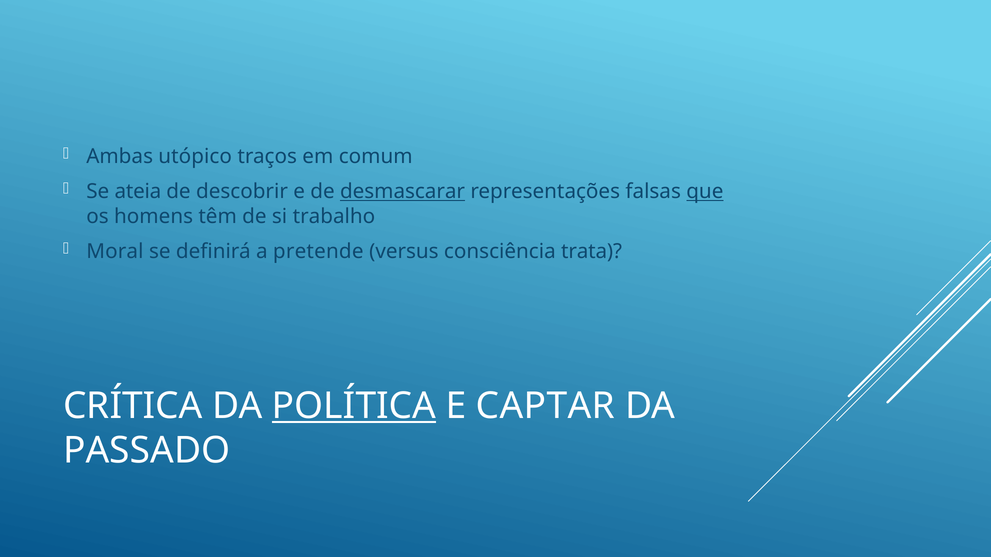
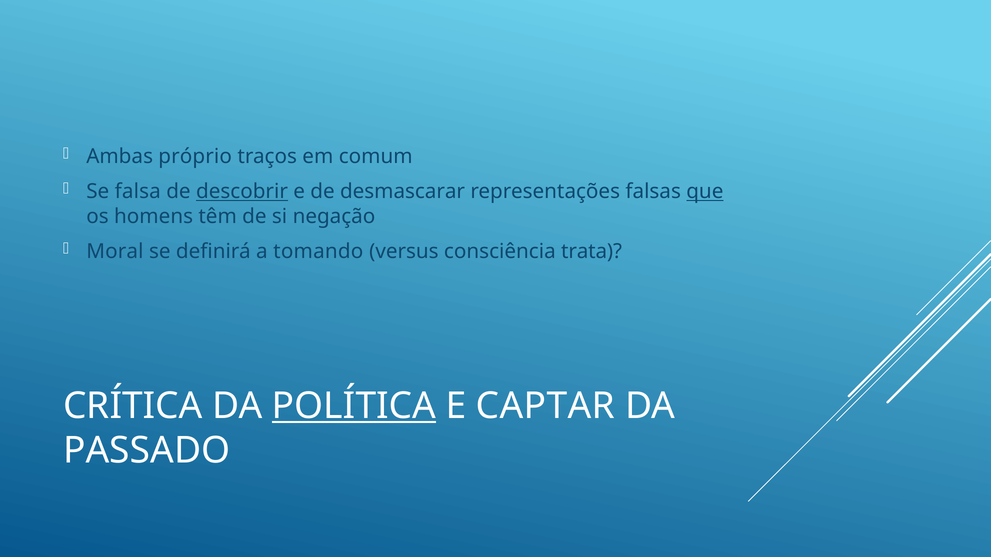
utópico: utópico -> próprio (195, 157)
ateia: ateia -> falsa (138, 192)
descobrir underline: none -> present (242, 192)
desmascarar underline: present -> none (403, 192)
trabalho: trabalho -> negação (334, 216)
pretende: pretende -> tomando (318, 252)
